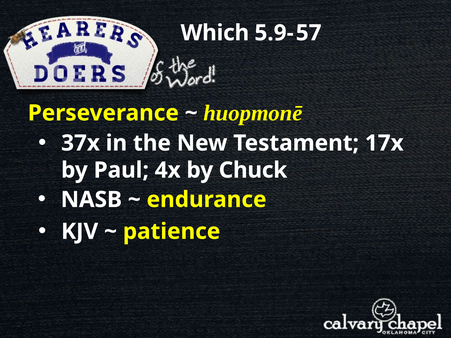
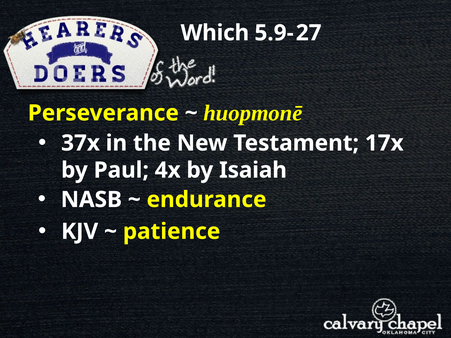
57: 57 -> 27 (309, 33)
Chuck: Chuck -> Isaiah (253, 170)
